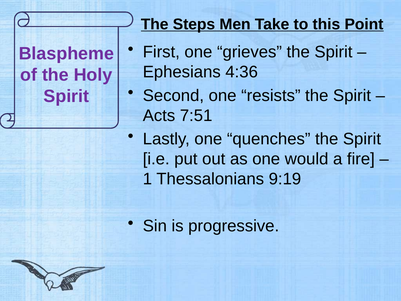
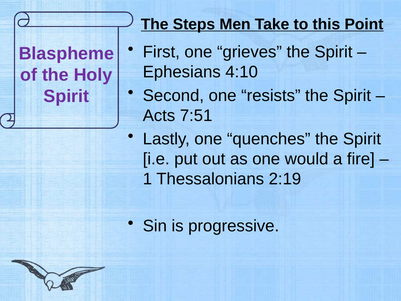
4:36: 4:36 -> 4:10 (242, 72)
9:19: 9:19 -> 2:19 (285, 179)
